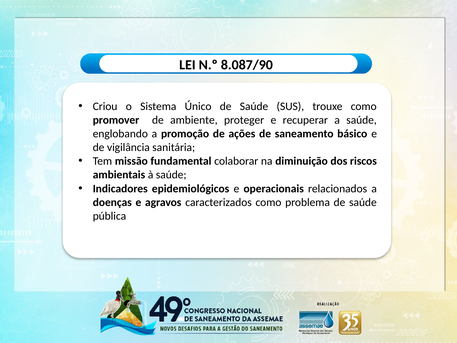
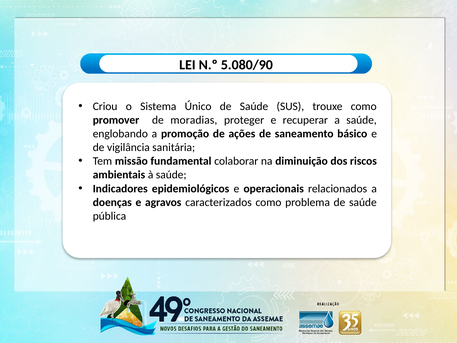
8.087/90: 8.087/90 -> 5.080/90 (247, 65)
ambiente: ambiente -> moradias (194, 120)
